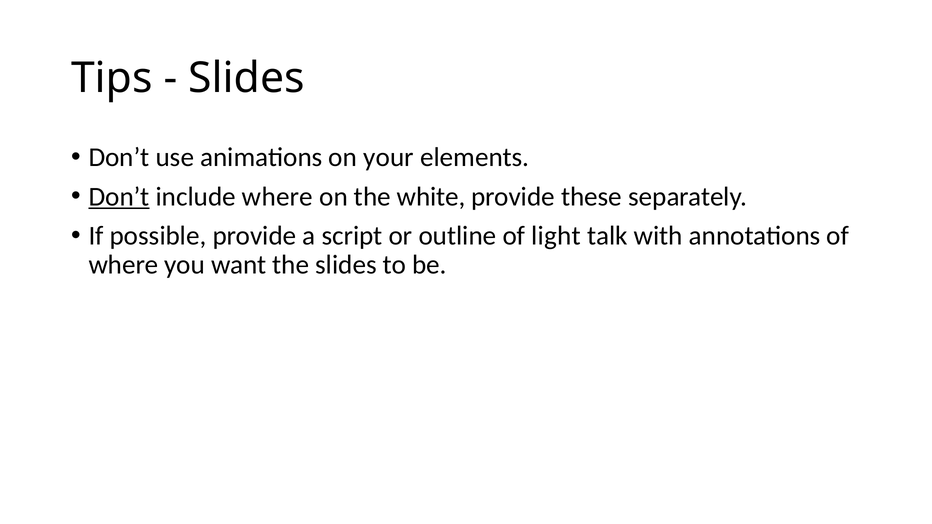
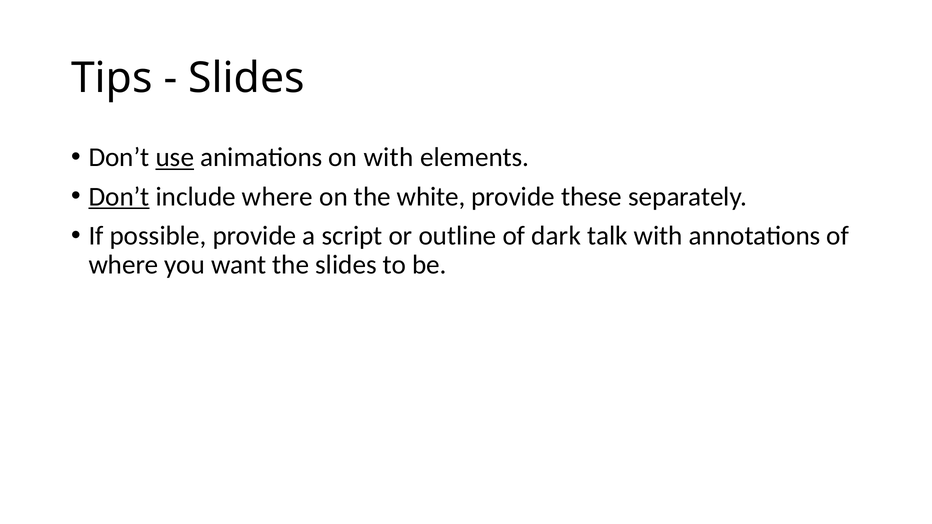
use underline: none -> present (175, 158)
on your: your -> with (388, 158)
light: light -> dark (556, 236)
